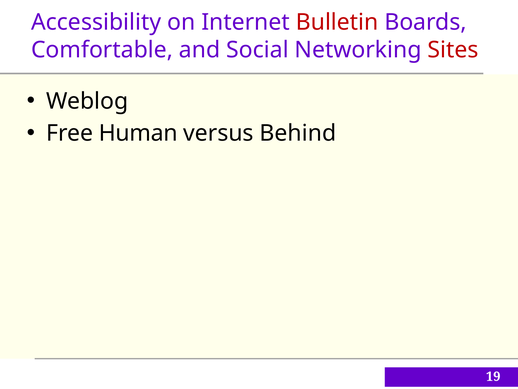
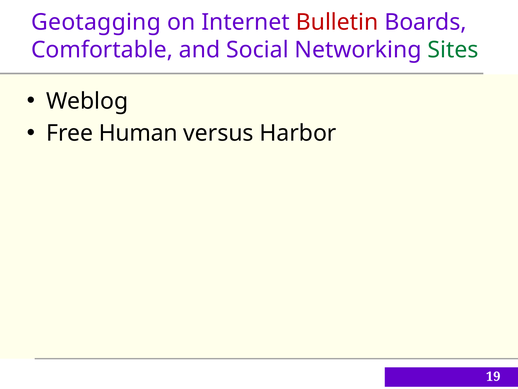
Accessibility: Accessibility -> Geotagging (96, 22)
Sites colour: red -> green (453, 50)
Behind: Behind -> Harbor (298, 133)
